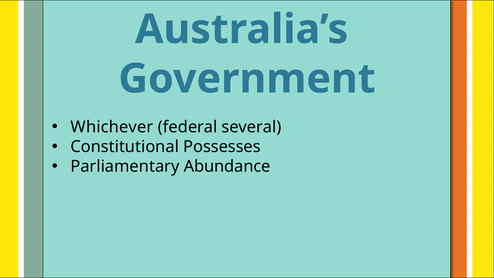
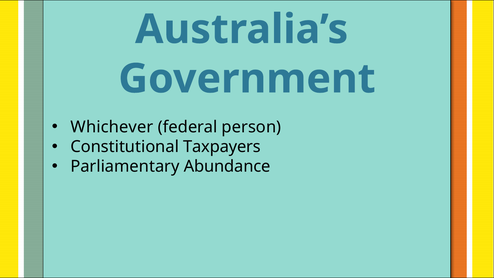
several: several -> person (251, 127)
Possesses: Possesses -> Taxpayers (222, 147)
